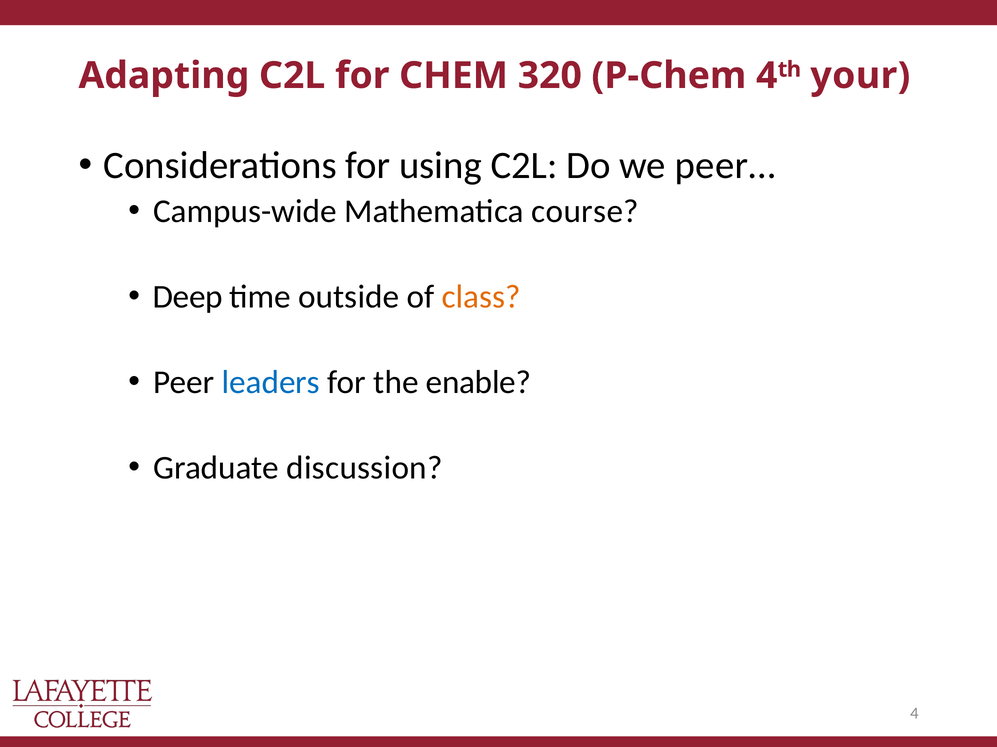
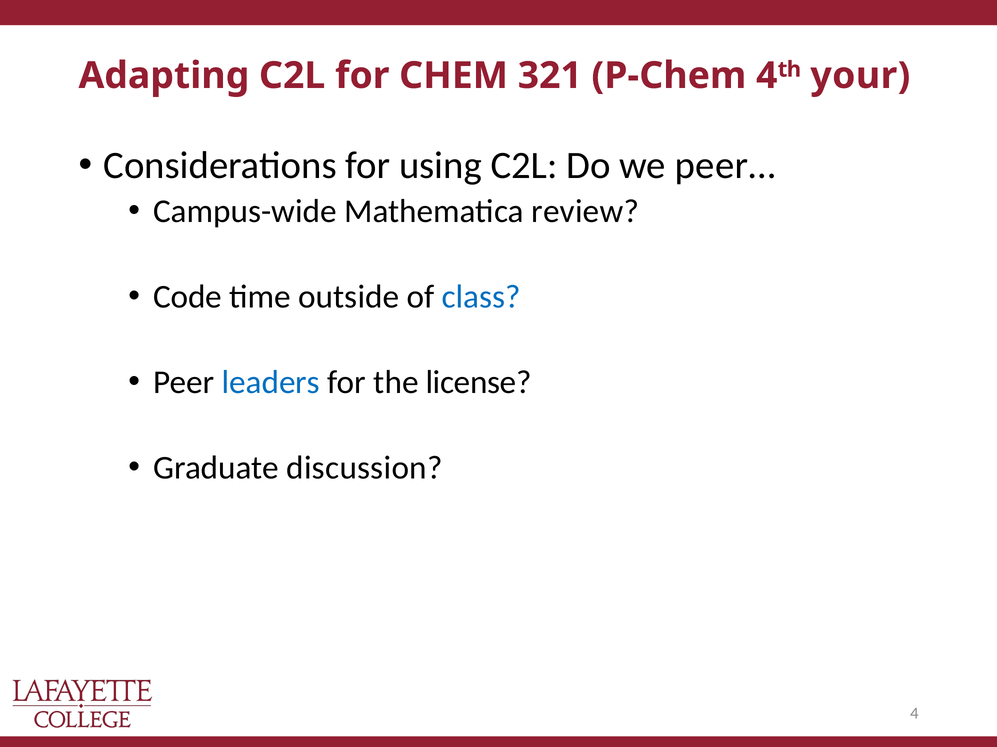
320: 320 -> 321 (550, 76)
course: course -> review (585, 211)
Deep: Deep -> Code (188, 297)
class colour: orange -> blue (481, 297)
enable: enable -> license (479, 383)
